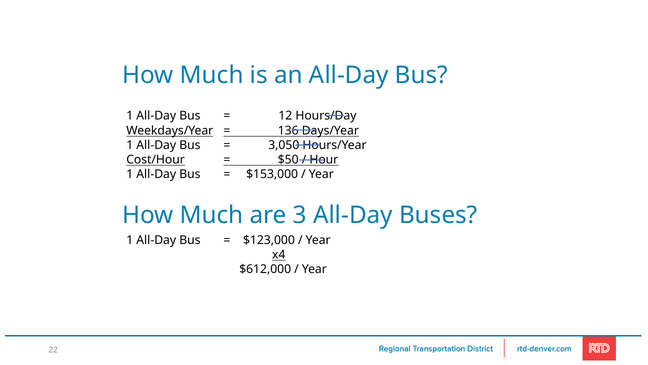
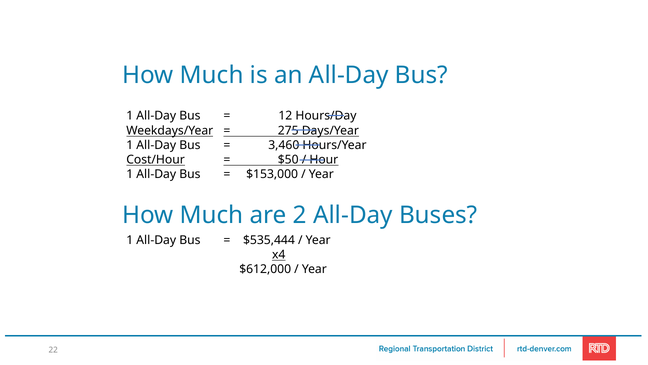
136: 136 -> 275 (288, 130)
3,050: 3,050 -> 3,460 (284, 145)
3: 3 -> 2 (300, 215)
$123,000: $123,000 -> $535,444 (269, 240)
